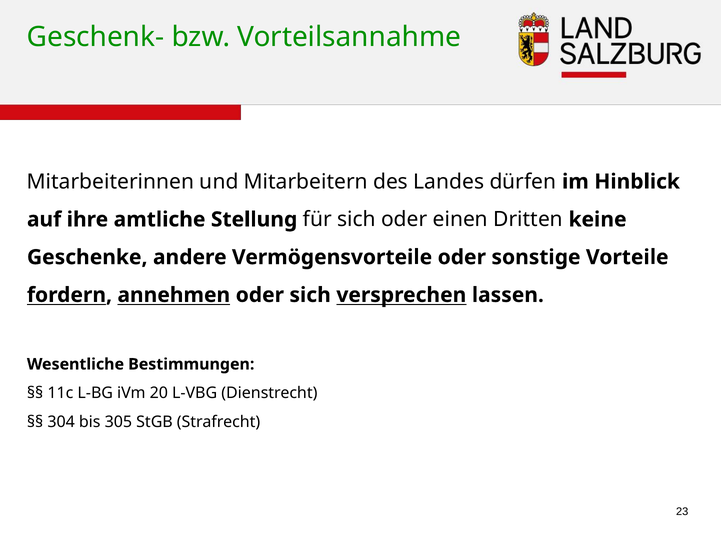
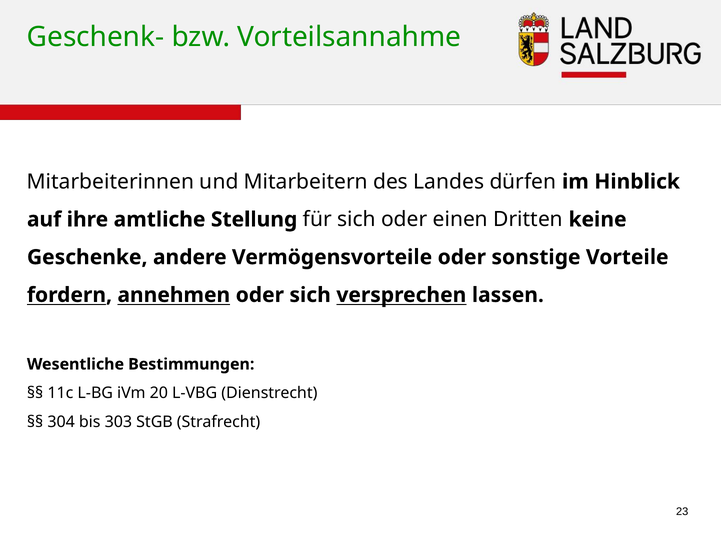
305: 305 -> 303 (118, 422)
